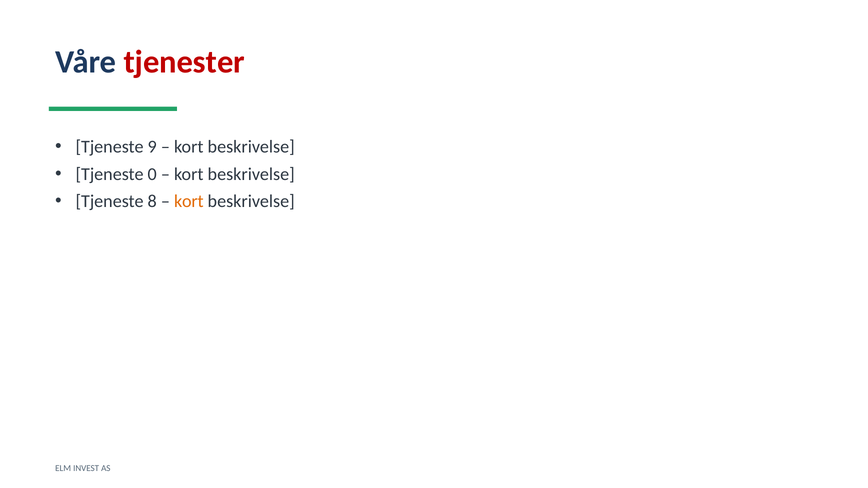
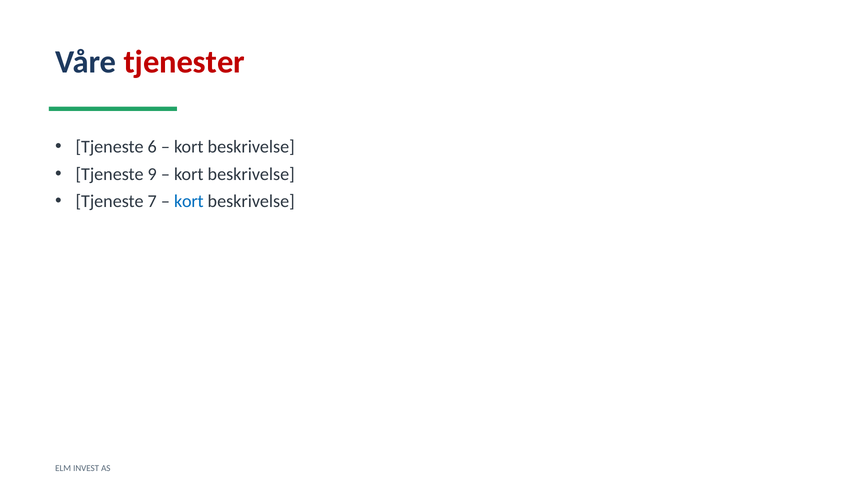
9: 9 -> 6 (152, 147)
0: 0 -> 9 (152, 174)
8: 8 -> 7 (152, 201)
kort colour: orange -> blue (189, 201)
